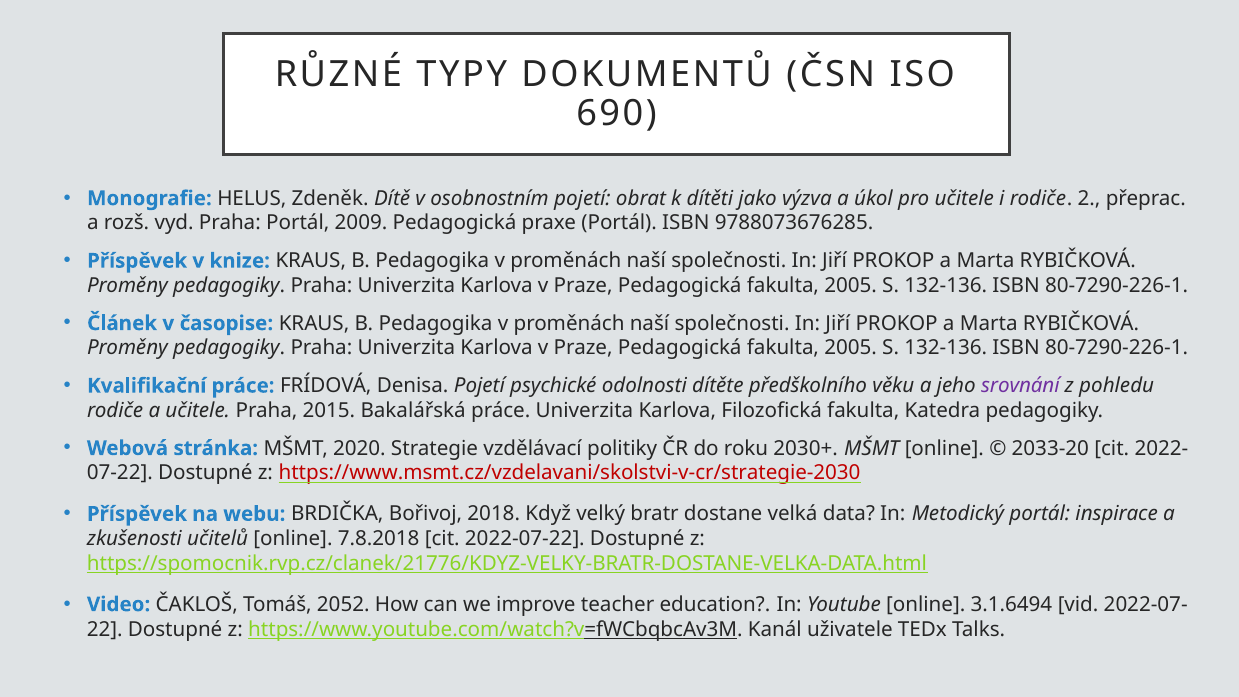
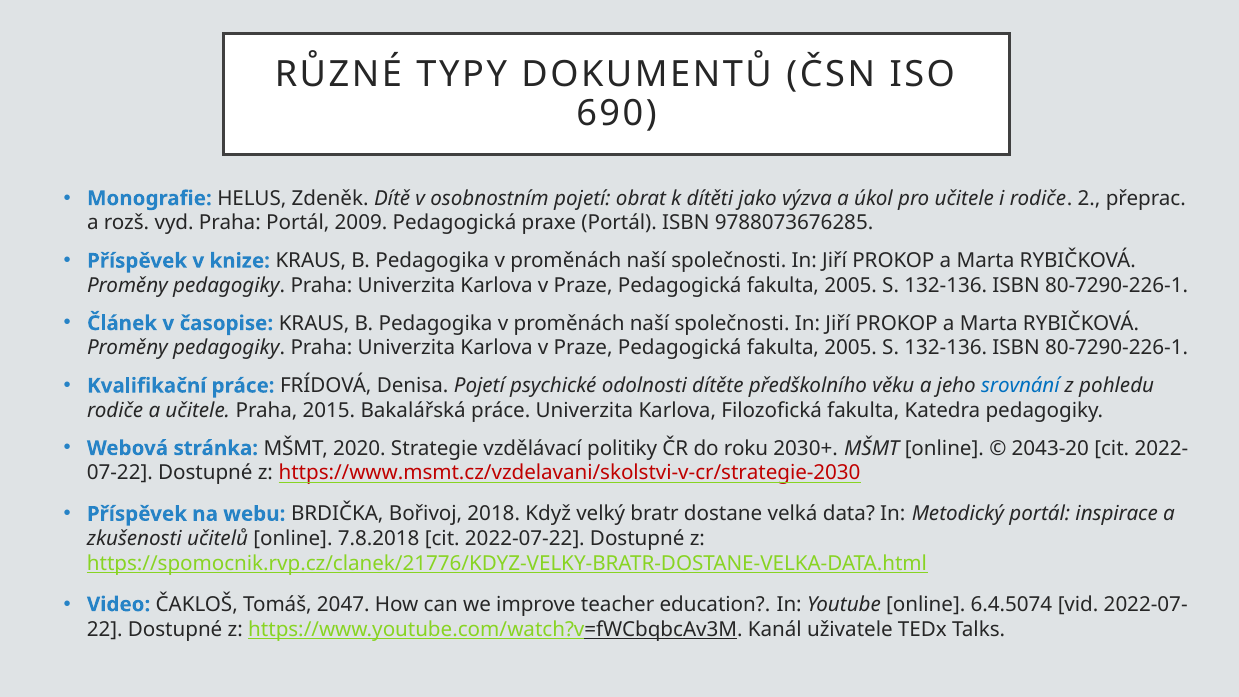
srovnání colour: purple -> blue (1020, 386)
2033-20: 2033-20 -> 2043-20 (1050, 448)
2052: 2052 -> 2047 (343, 604)
3.1.6494: 3.1.6494 -> 6.4.5074 (1012, 604)
